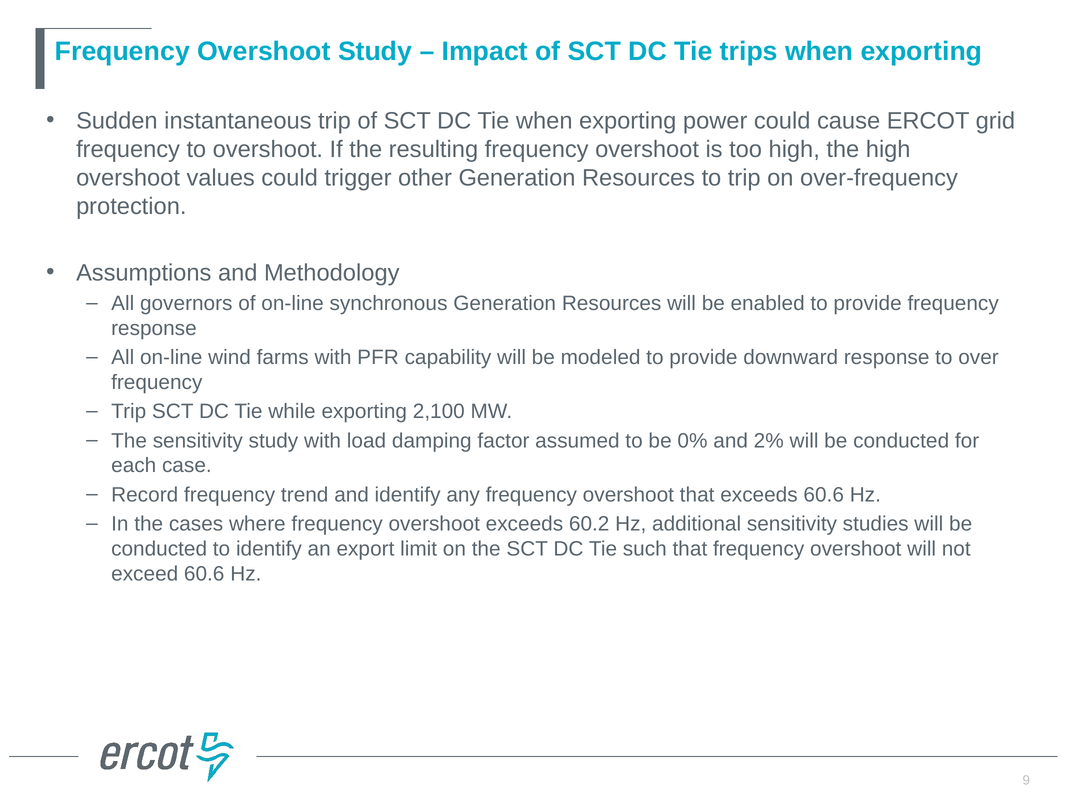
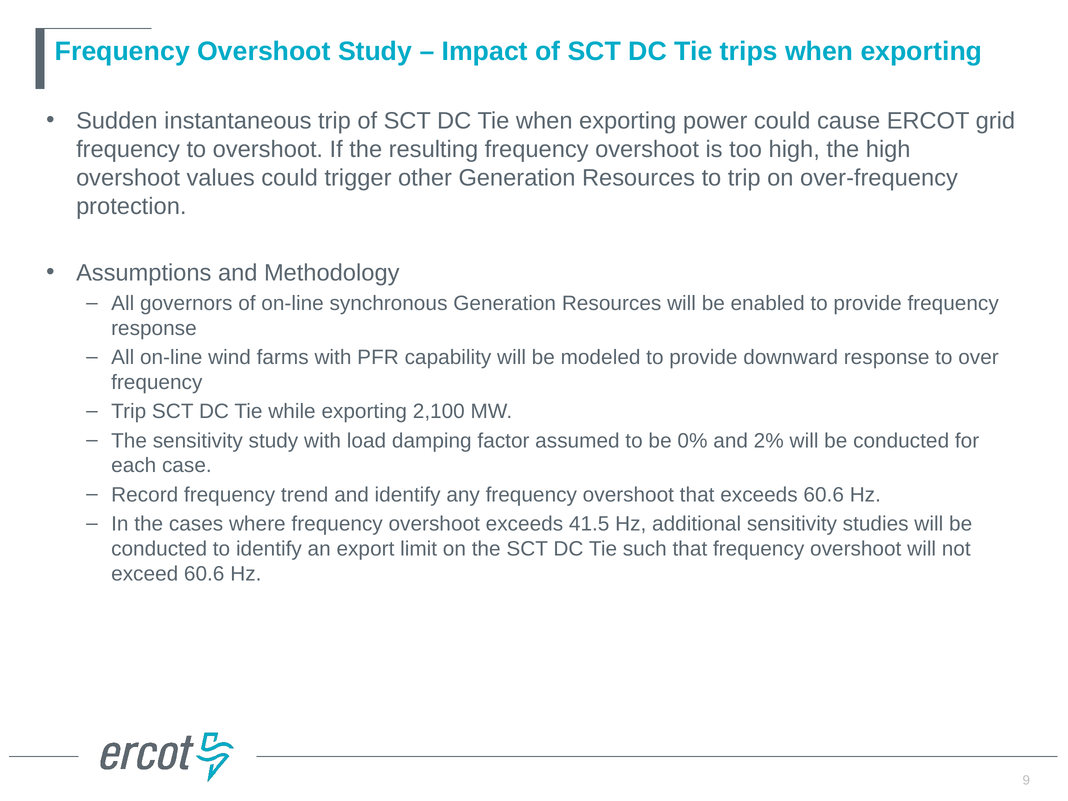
60.2: 60.2 -> 41.5 (589, 524)
